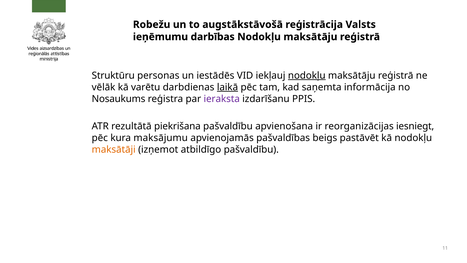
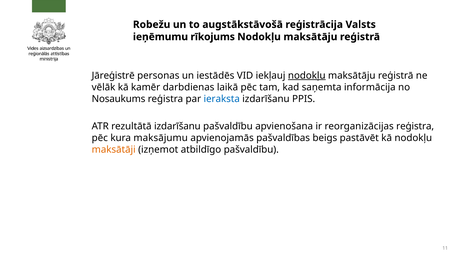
darbības: darbības -> rīkojums (213, 37)
Struktūru: Struktūru -> Jāreģistrē (113, 75)
varētu: varētu -> kamēr (146, 87)
laikā underline: present -> none (227, 87)
ieraksta colour: purple -> blue (222, 99)
rezultātā piekrišana: piekrišana -> izdarīšanu (177, 126)
reorganizācijas iesniegt: iesniegt -> reģistra (415, 126)
